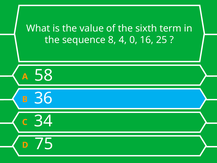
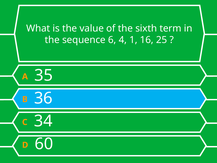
8: 8 -> 6 (112, 40)
0: 0 -> 1 (133, 40)
58: 58 -> 35 (44, 75)
75: 75 -> 60 (44, 144)
